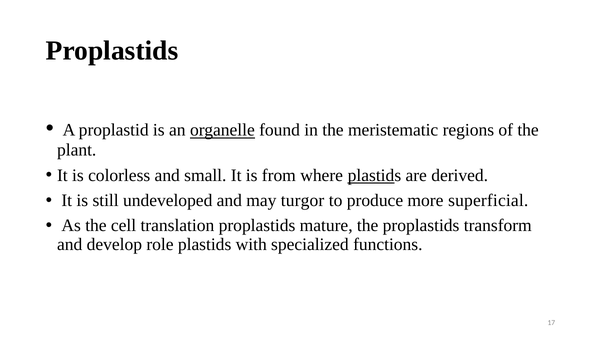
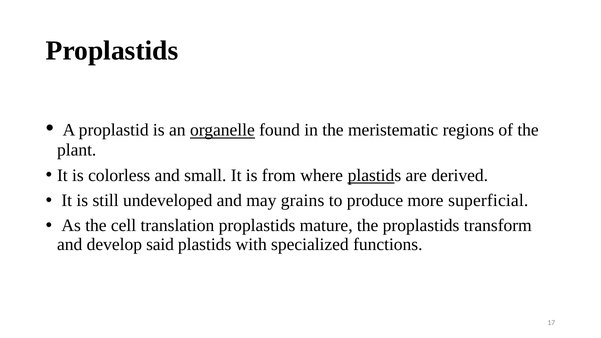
turgor: turgor -> grains (303, 201)
role: role -> said (160, 245)
